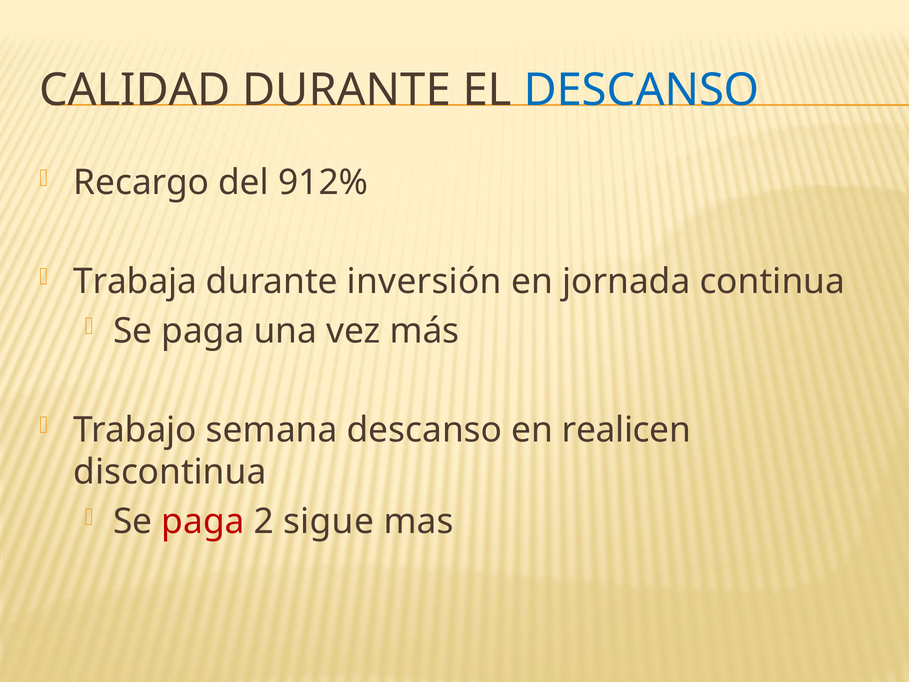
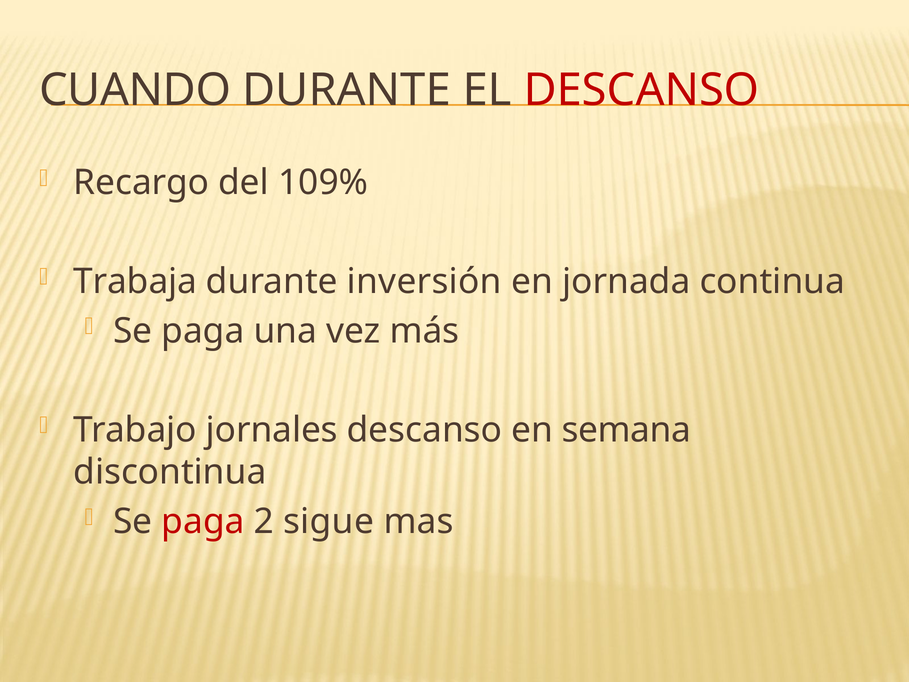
CALIDAD: CALIDAD -> CUANDO (135, 90)
DESCANSO colour: blue -> red (642, 90)
912%: 912% -> 109% (323, 183)
semana: semana -> jornales (272, 430)
realicen: realicen -> semana (626, 430)
